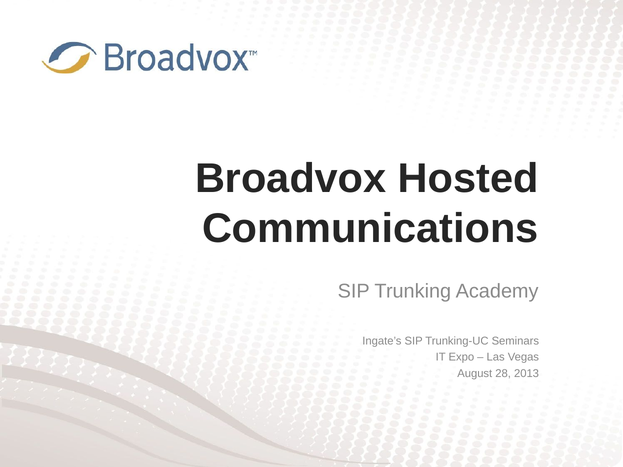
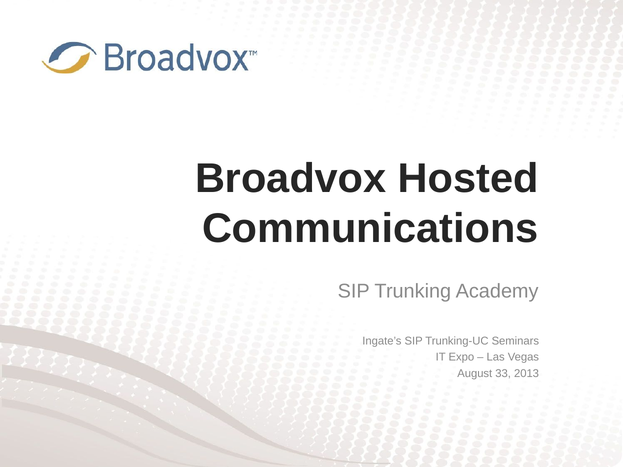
28: 28 -> 33 (503, 374)
